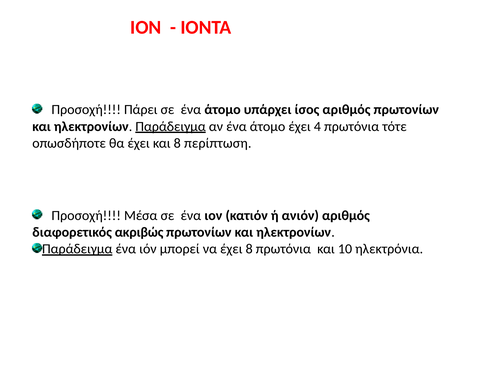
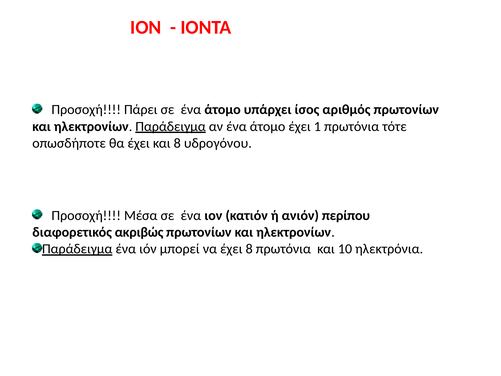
4: 4 -> 1 (317, 126)
περίπτωση: περίπτωση -> υδρογόνου (218, 143)
ανιόν αριθμός: αριθμός -> περίπου (346, 215)
